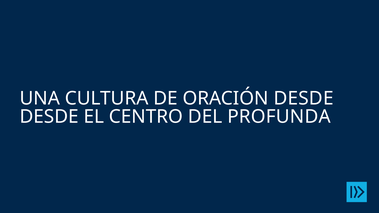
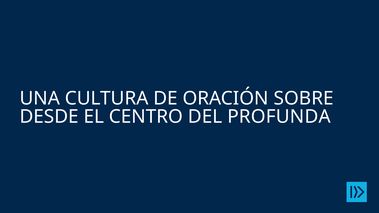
ORACIÓN DESDE: DESDE -> SOBRE (304, 98)
